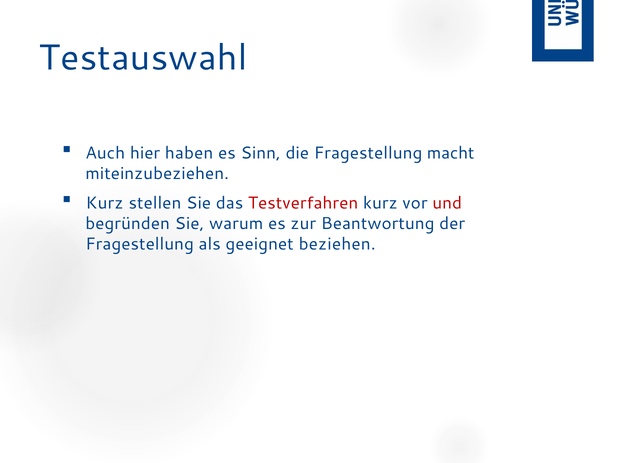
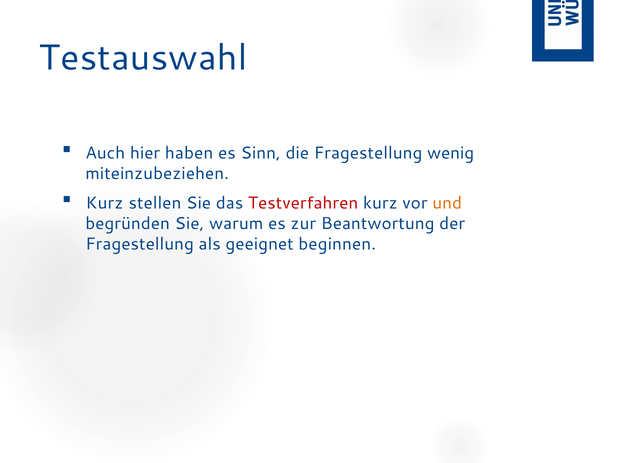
macht: macht -> wenig (451, 153)
und colour: red -> orange (447, 203)
beziehen: beziehen -> beginnen (337, 244)
